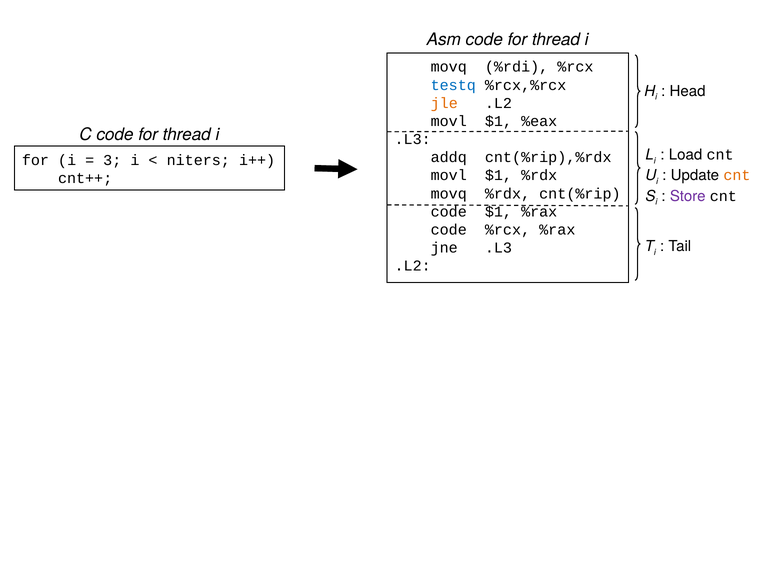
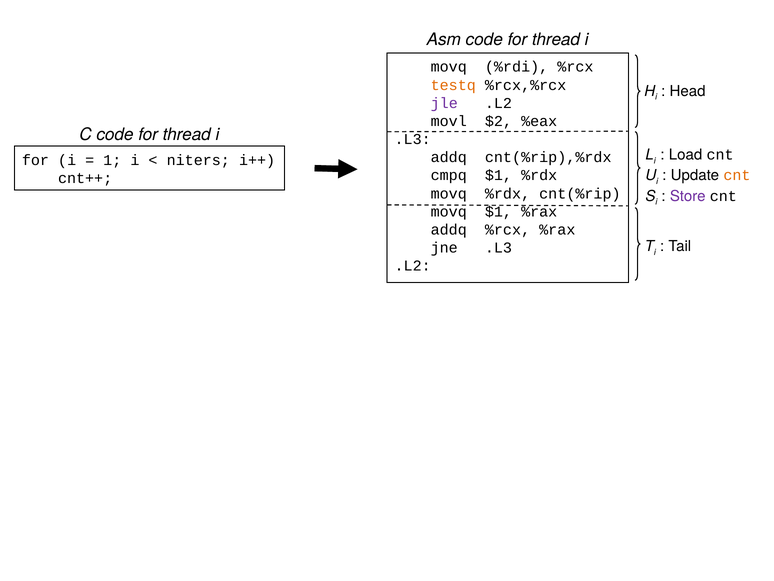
testq colour: blue -> orange (453, 85)
jle colour: orange -> purple (444, 103)
$1: $1 -> $2 (498, 121)
3: 3 -> 1 (112, 160)
movl: movl -> cmpq (449, 175)
code: code -> movq (449, 212)
code: code -> addq (449, 230)
